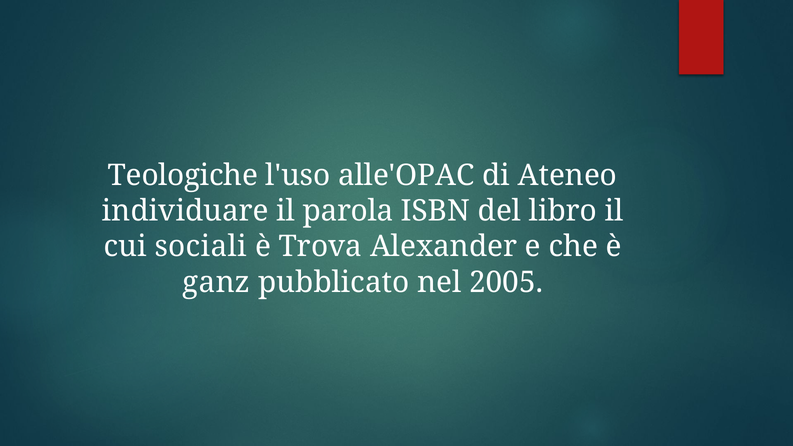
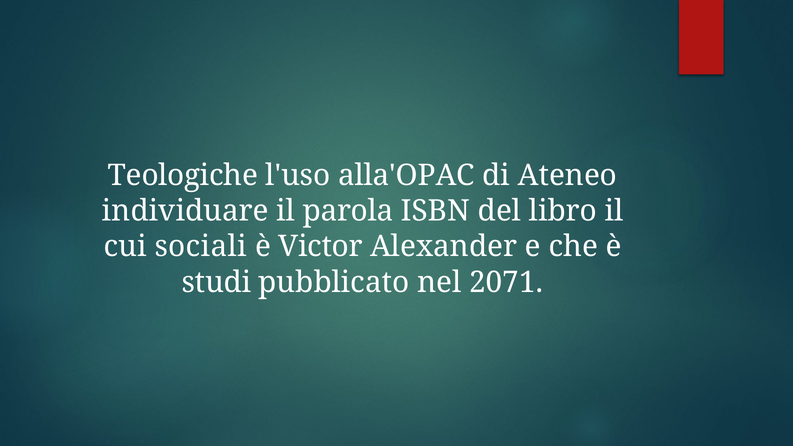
alle'OPAC: alle'OPAC -> alla'OPAC (406, 175)
Trova: Trova -> Victor (321, 247)
ganz: ganz -> studi (217, 282)
2005: 2005 -> 2071 (506, 282)
